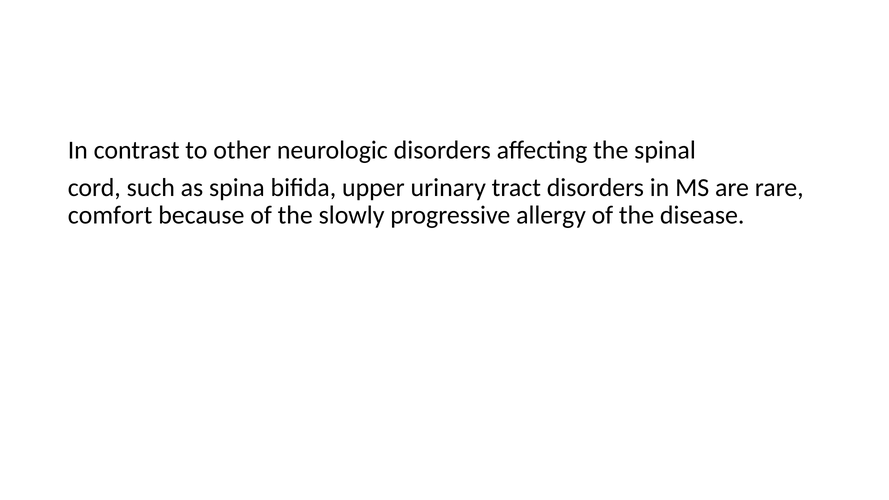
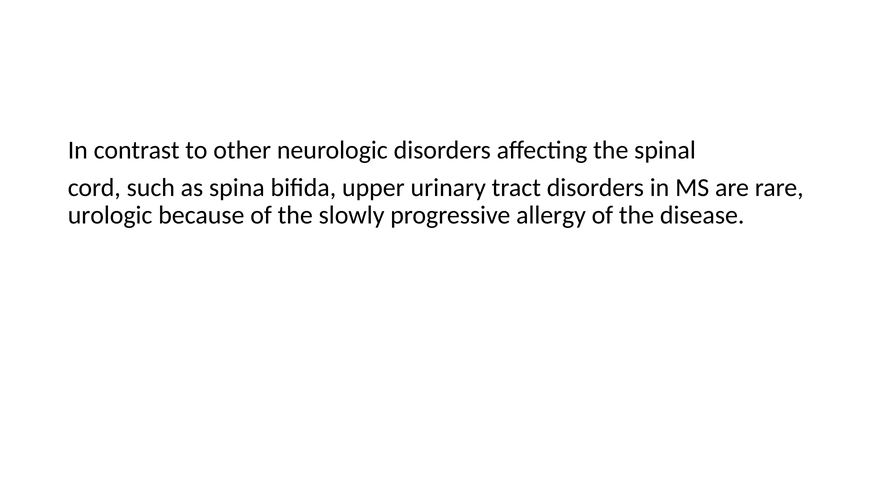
comfort: comfort -> urologic (110, 215)
